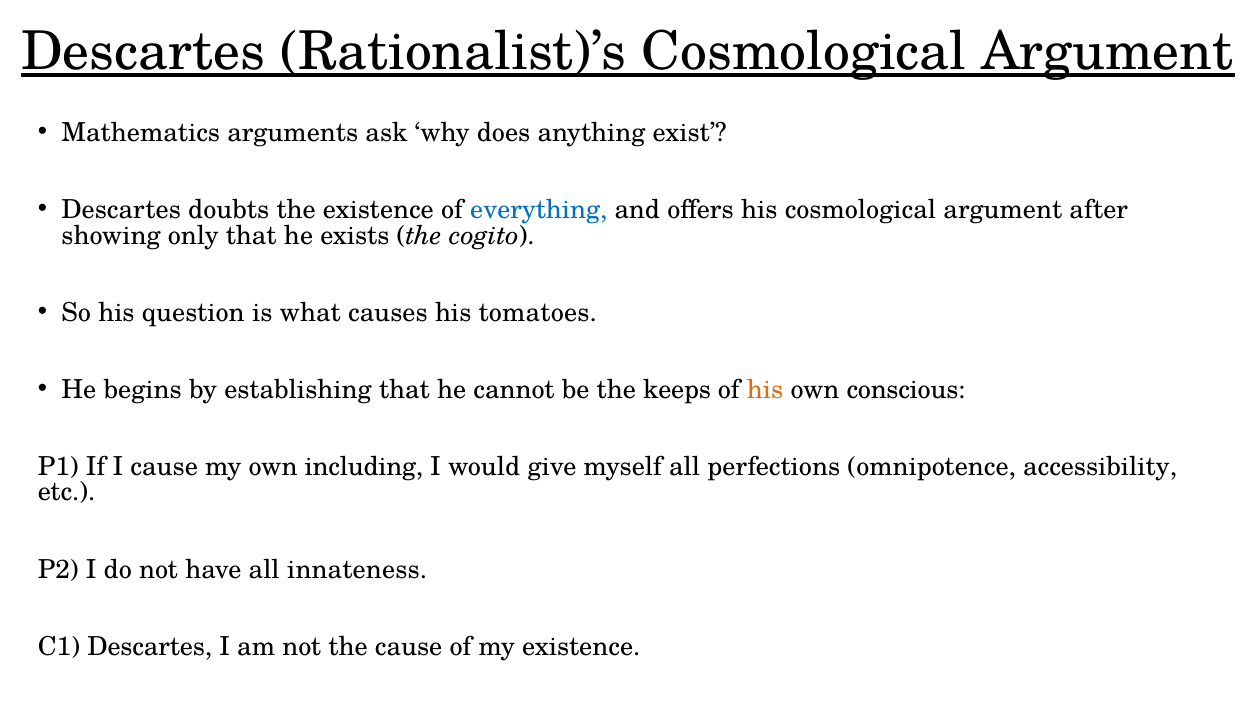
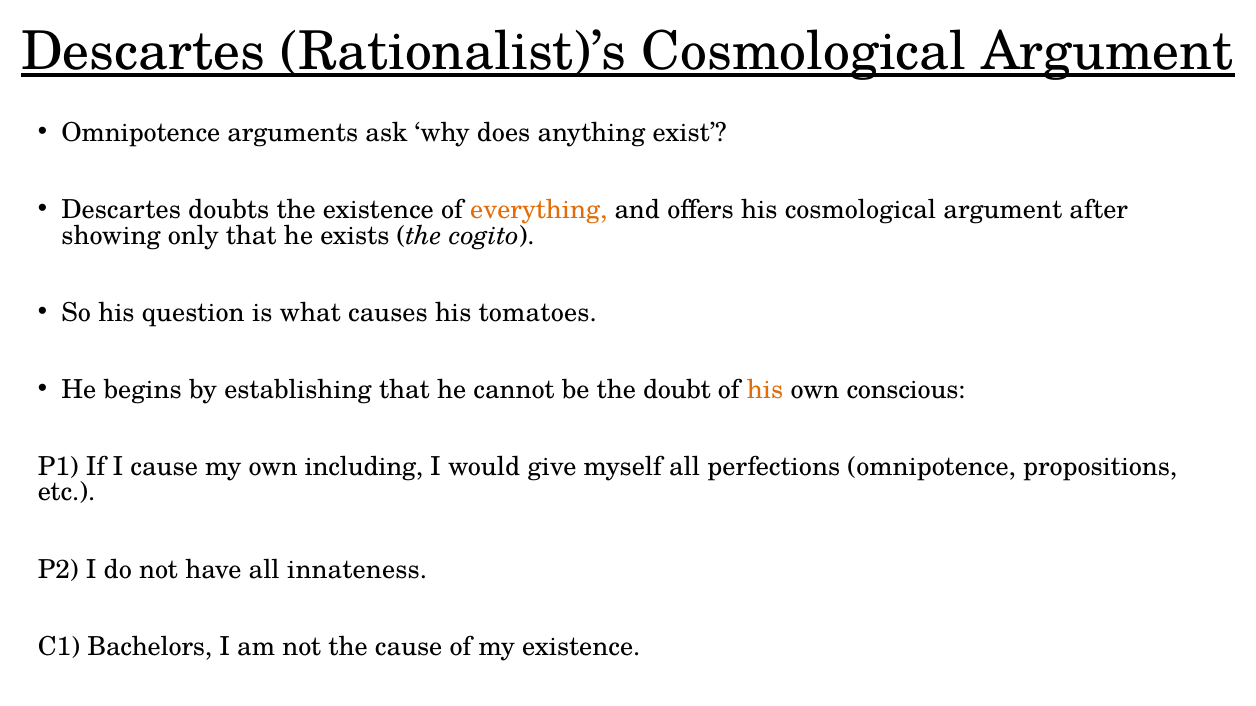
Mathematics: Mathematics -> Omnipotence (141, 133)
everything colour: blue -> orange (539, 210)
keeps: keeps -> doubt (677, 390)
accessibility: accessibility -> propositions (1100, 467)
C1 Descartes: Descartes -> Bachelors (150, 647)
